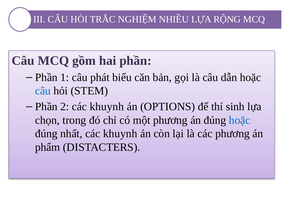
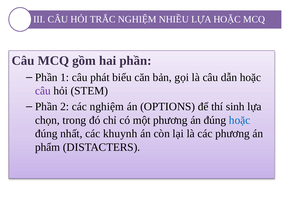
LỰA RỘNG: RỘNG -> HOẶC (227, 19)
câu colour: blue -> purple (43, 91)
2 các khuynh: khuynh -> nghiệm (107, 106)
